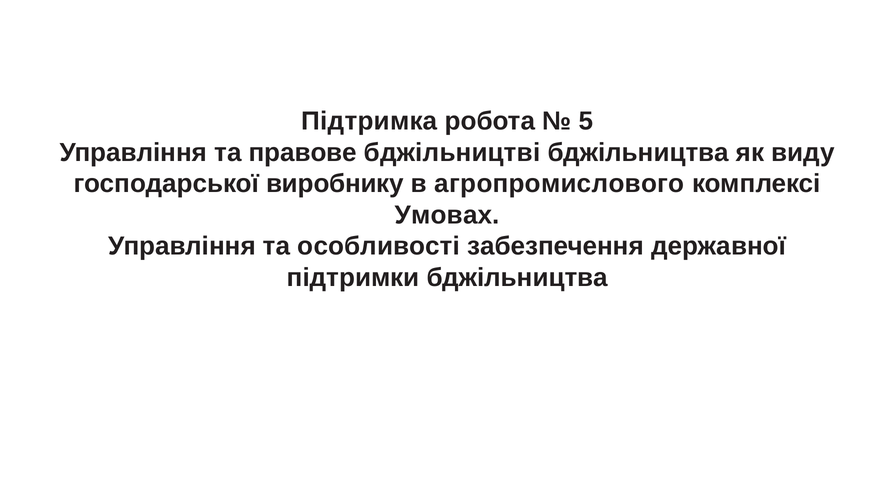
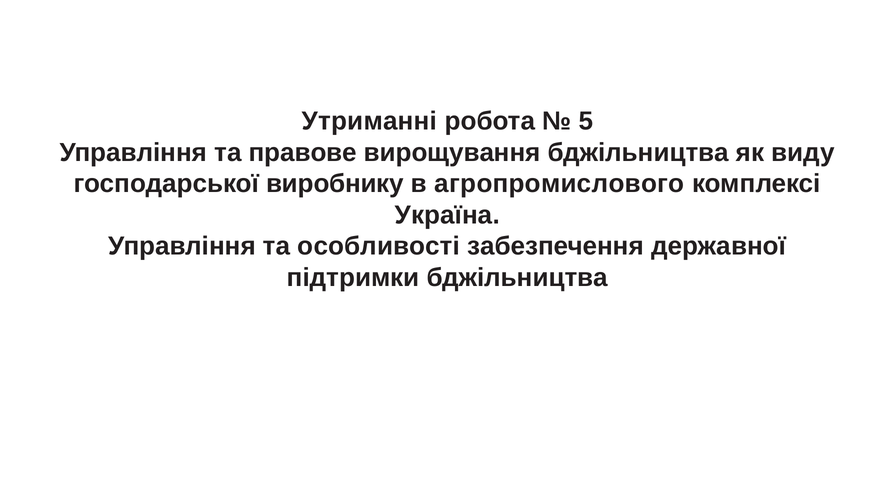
Підтримка: Підтримка -> Утриманні (369, 121)
бджільництві: бджільництві -> вирощування (452, 153)
Умовах: Умовах -> Україна (447, 215)
